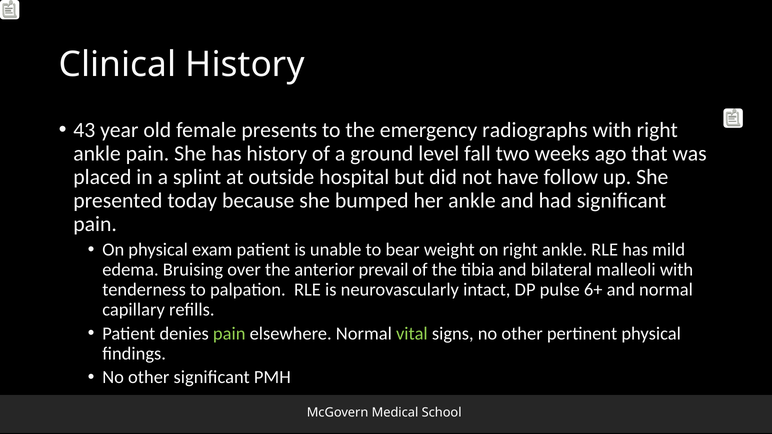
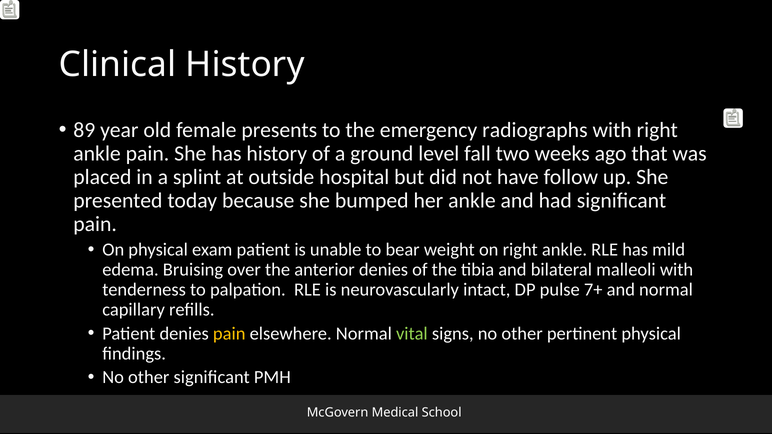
43: 43 -> 89 (84, 130)
anterior prevail: prevail -> denies (383, 270)
6+: 6+ -> 7+ (593, 290)
pain colour: light green -> yellow (229, 334)
